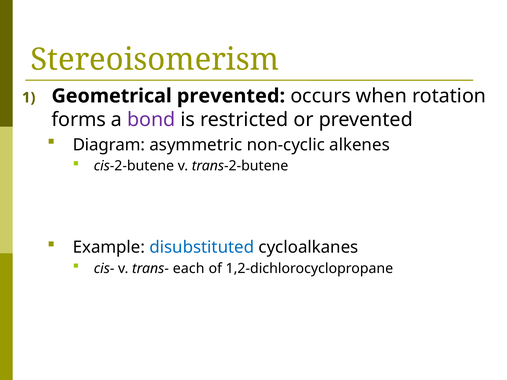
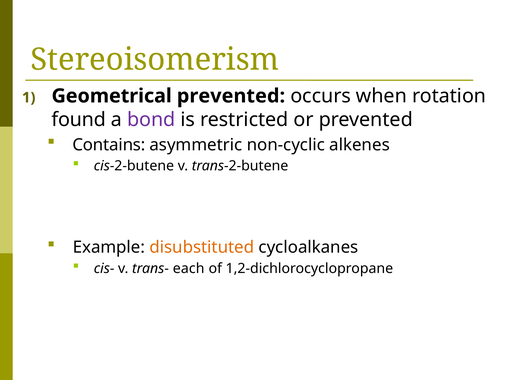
forms: forms -> found (79, 120)
Diagram: Diagram -> Contains (109, 145)
disubstituted colour: blue -> orange (202, 247)
